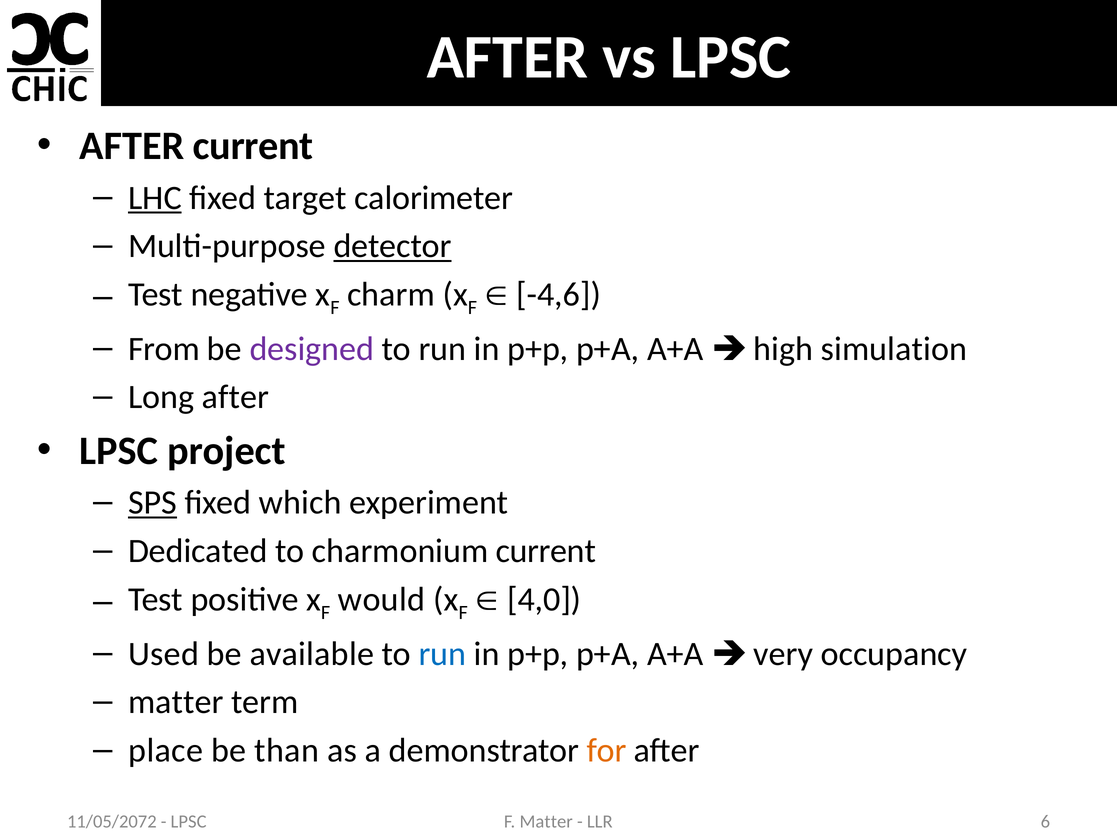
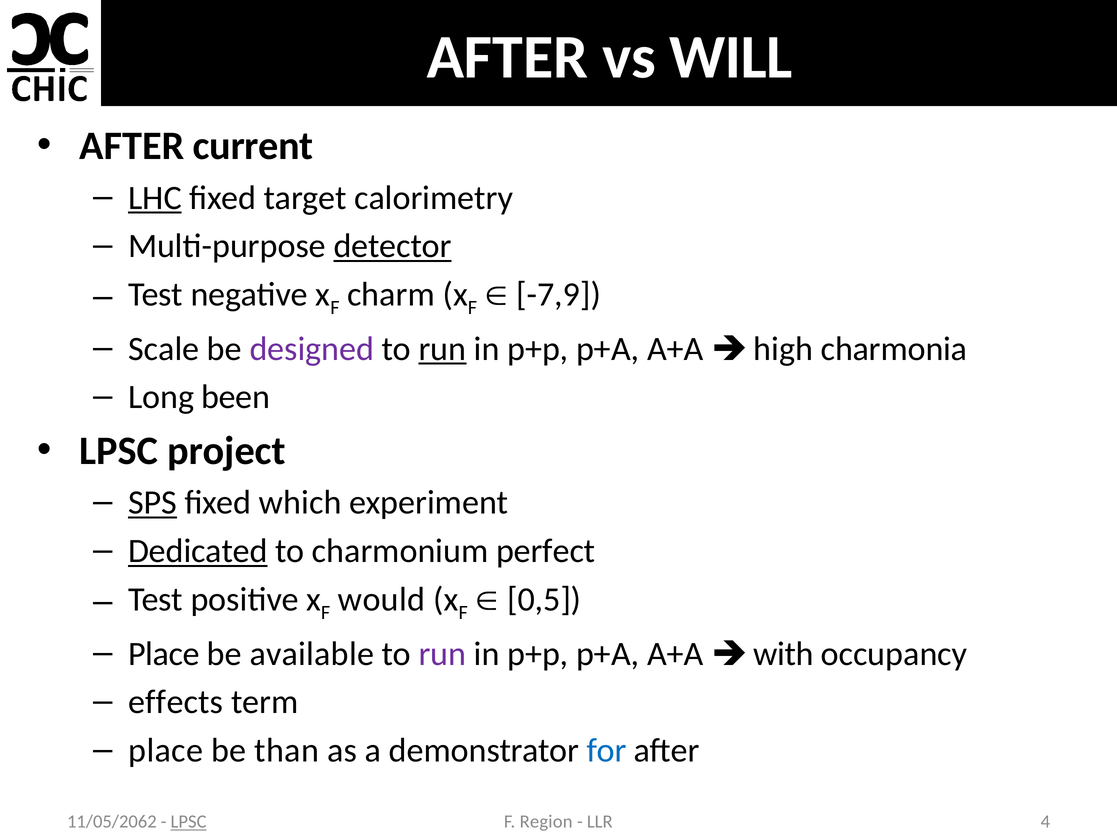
vs LPSC: LPSC -> WILL (731, 57)
calorimeter: calorimeter -> calorimetry (434, 198)
-4,6: -4,6 -> -7,9 (559, 294)
From: From -> Scale (164, 349)
run underline: none -> present (442, 349)
simulation: simulation -> charmonia (894, 349)
Long after: after -> been (236, 397)
Dedicated underline: none -> present (198, 551)
charmonium current: current -> perfect (546, 551)
4,0: 4,0 -> 0,5 (544, 599)
Used: Used -> Place (164, 654)
run colour: blue -> purple (442, 654)
very: very -> with (783, 654)
matter: matter -> effects (176, 702)
for colour: orange -> blue (607, 750)
F Matter: Matter -> Region (546, 821)
6: 6 -> 4 (1045, 821)
11/05/2072: 11/05/2072 -> 11/05/2062 (112, 822)
LPSC underline: none -> present (189, 822)
